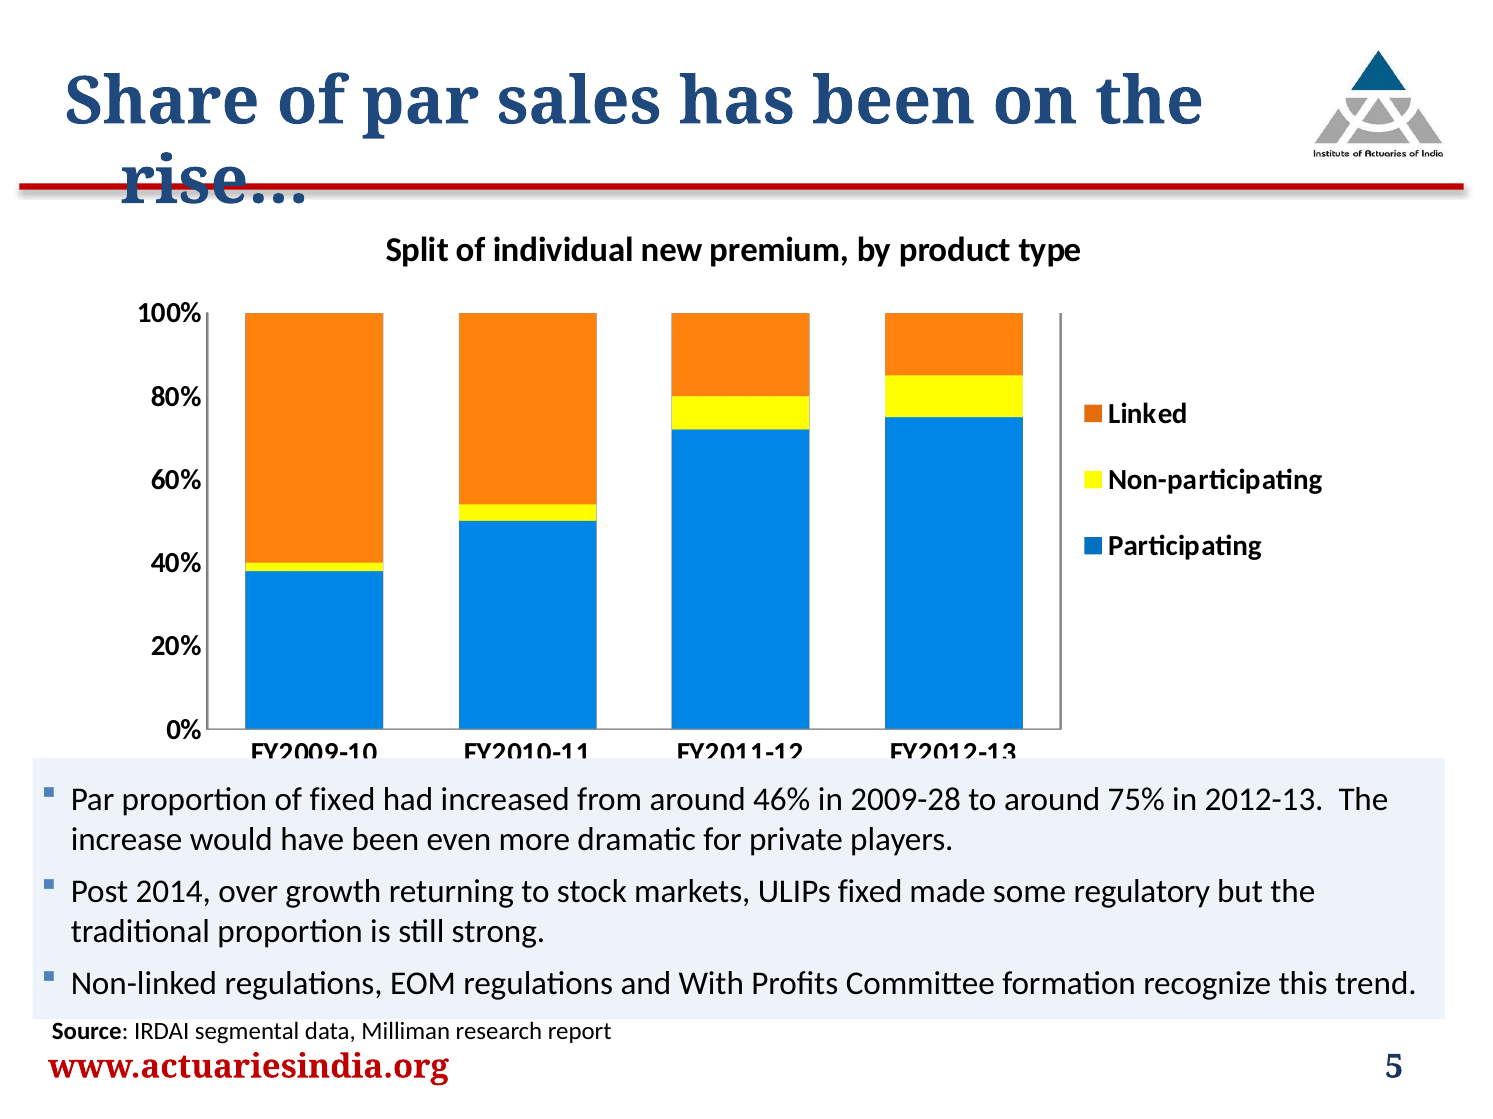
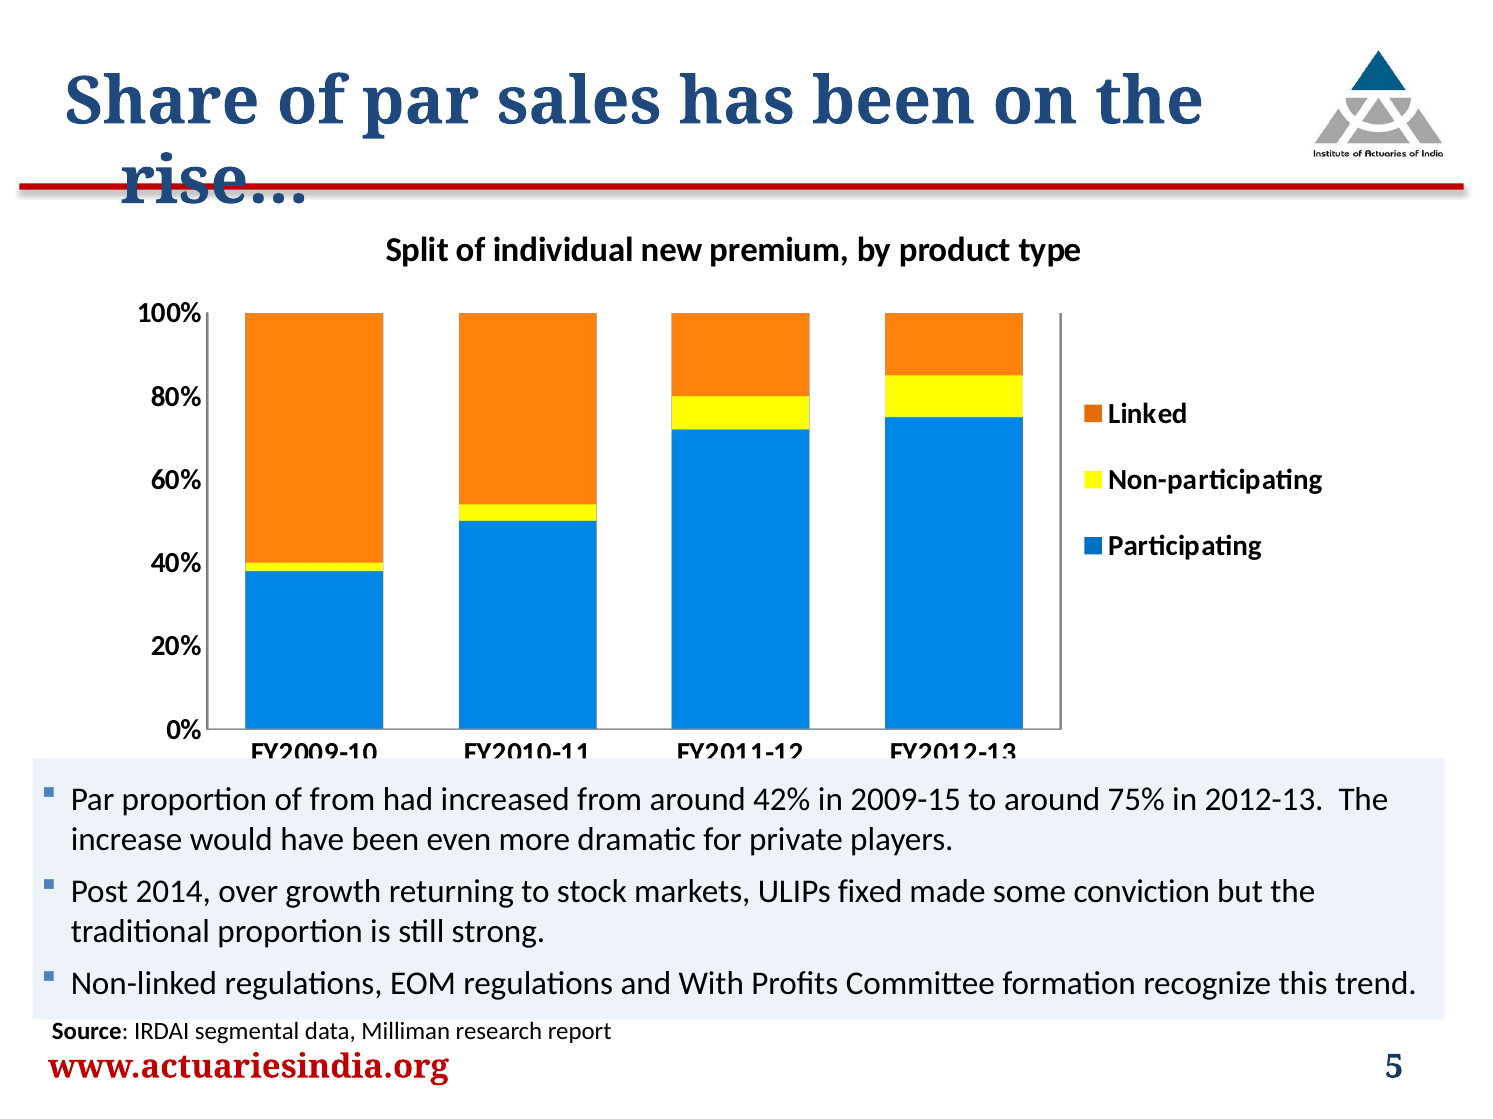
of fixed: fixed -> from (342, 800)
46%: 46% -> 42% (782, 800)
2009-28: 2009-28 -> 2009-15 (906, 800)
regulatory: regulatory -> conviction (1142, 892)
